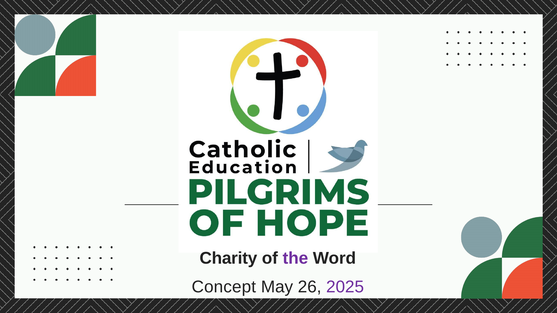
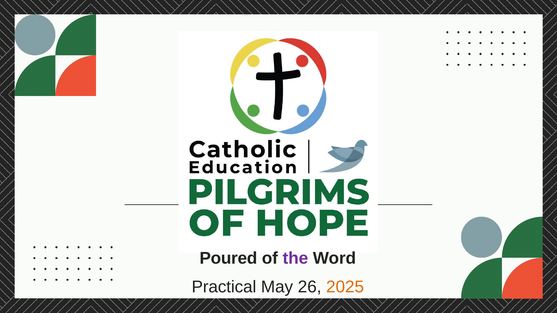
Charity: Charity -> Poured (228, 259)
Concept: Concept -> Practical (224, 287)
2025 colour: purple -> orange (345, 287)
